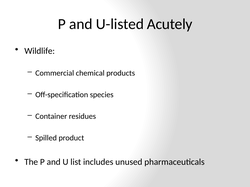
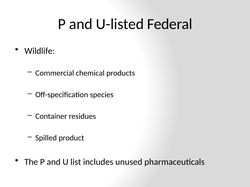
Acutely: Acutely -> Federal (170, 24)
